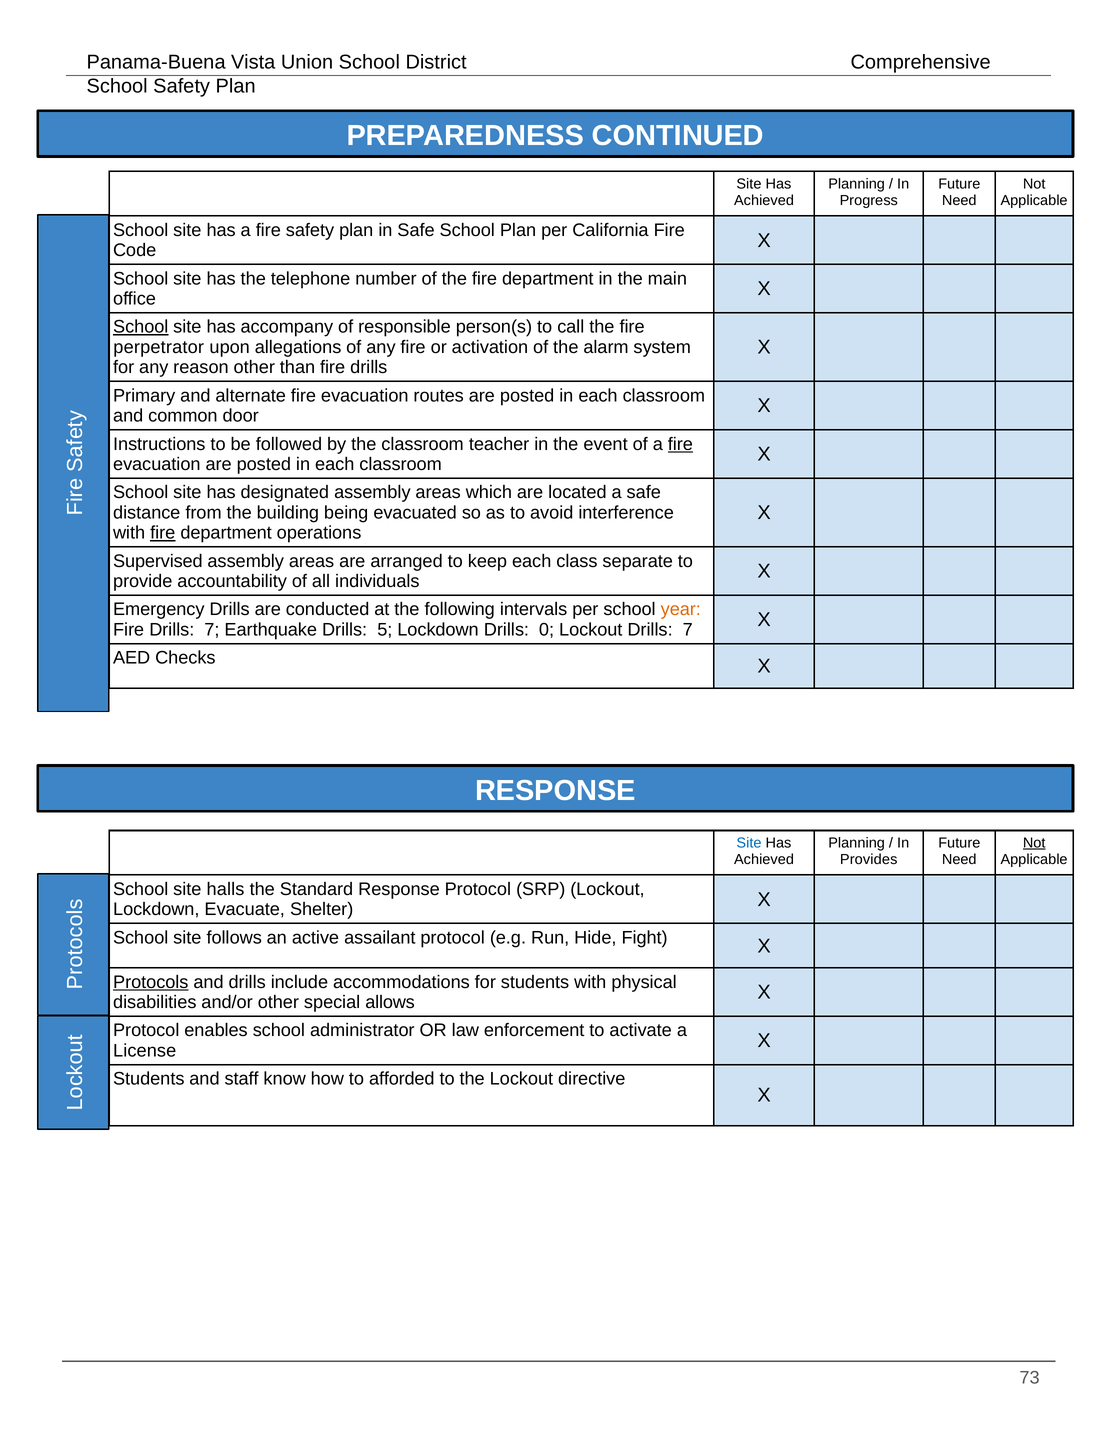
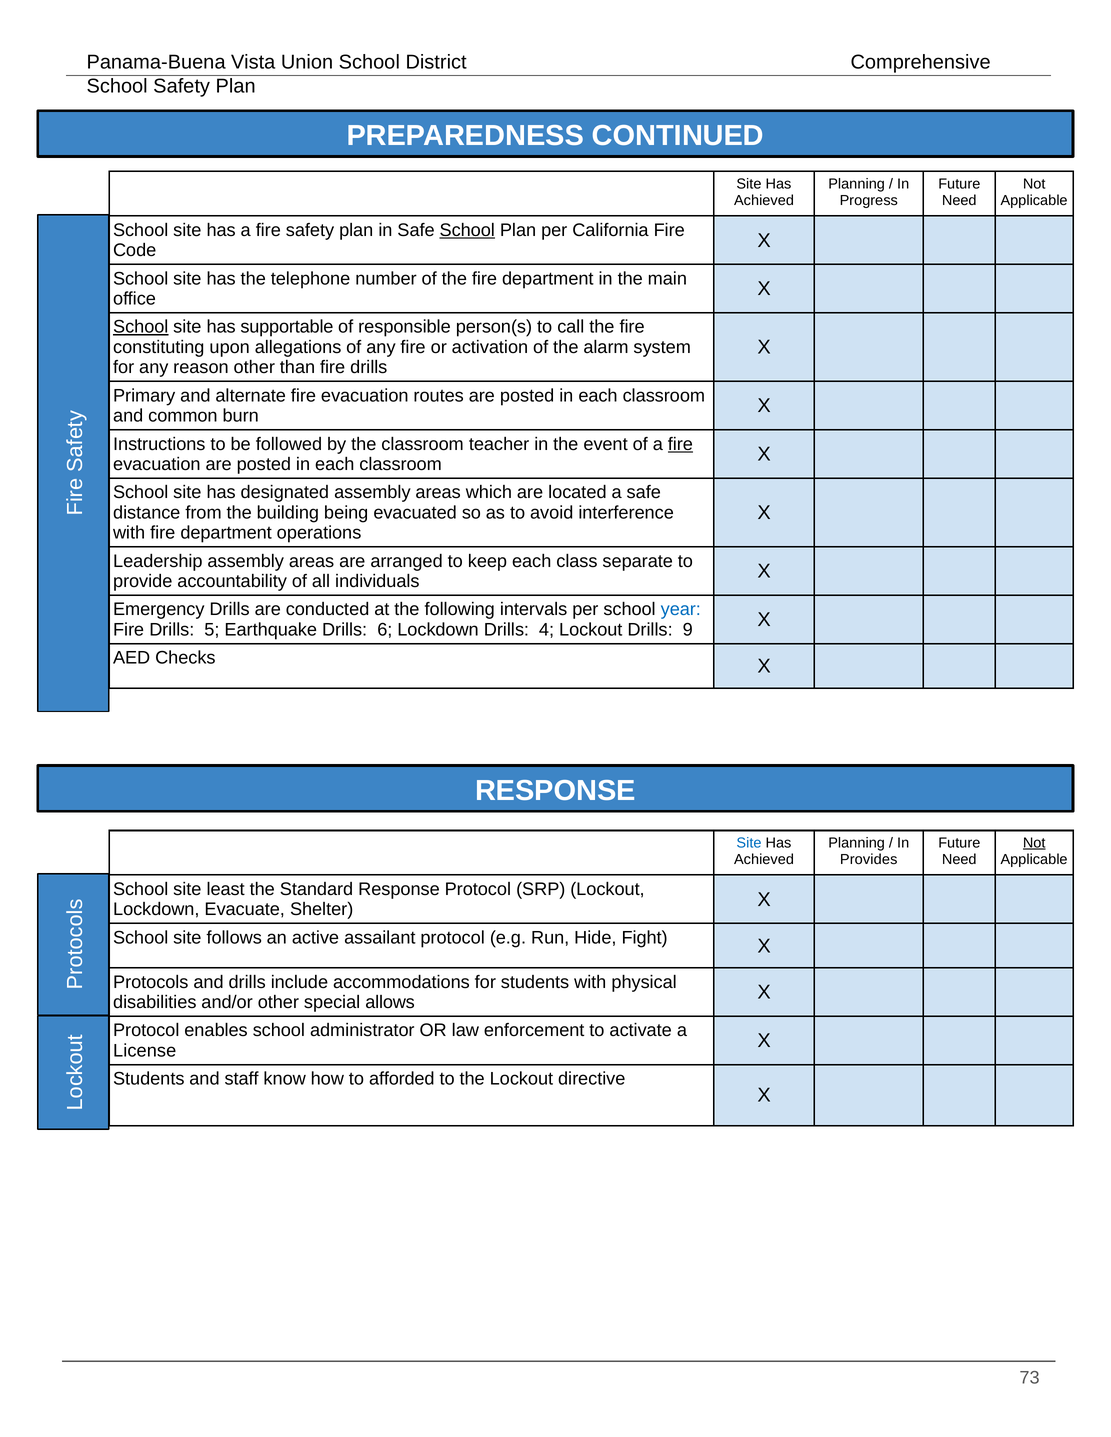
School underline: none -> present (467, 230)
accompany: accompany -> supportable (287, 327)
perpetrator: perpetrator -> constituting (159, 347)
door: door -> burn (241, 416)
fire underline: present -> none (163, 533)
Supervised: Supervised -> Leadership (158, 561)
year colour: orange -> blue (681, 610)
Fire Drills 7: 7 -> 5 (212, 630)
5: 5 -> 6 (385, 630)
0: 0 -> 4 (546, 630)
Lockout Drills 7: 7 -> 9 (688, 630)
halls: halls -> least (226, 890)
Protocols underline: present -> none (151, 983)
